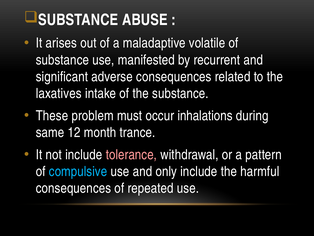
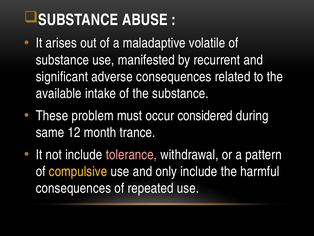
laxatives: laxatives -> available (59, 93)
inhalations: inhalations -> considered (205, 116)
compulsive colour: light blue -> yellow (78, 171)
